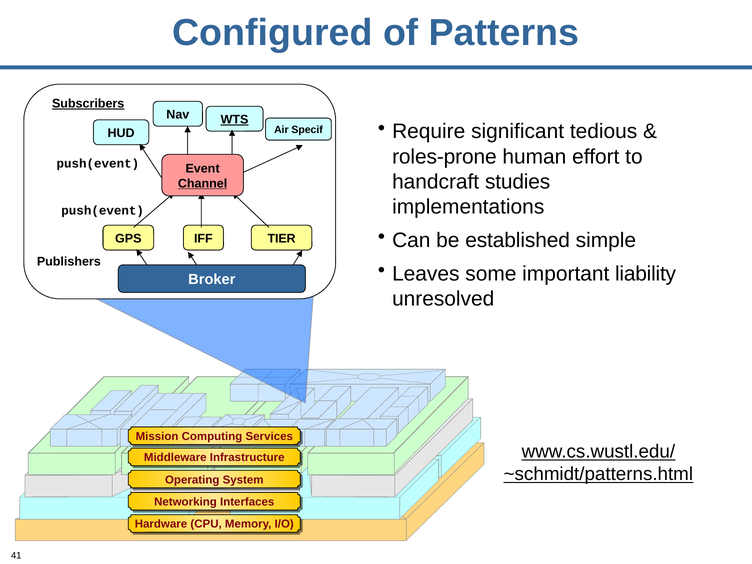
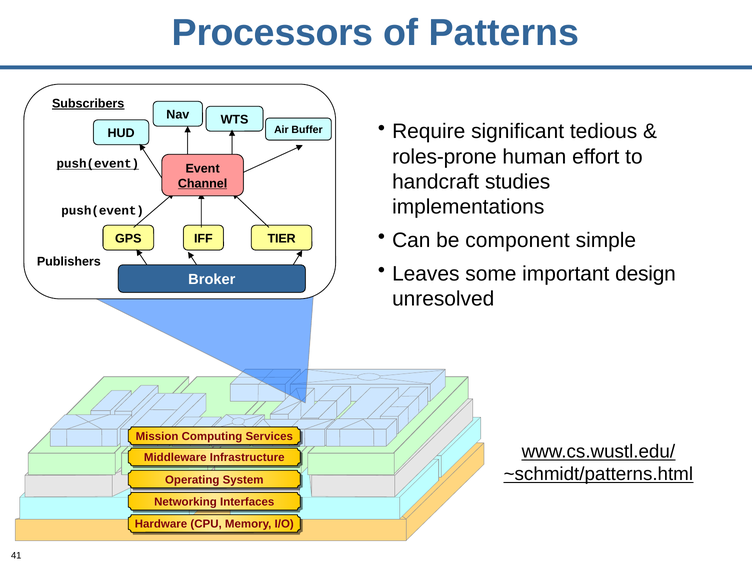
Configured: Configured -> Processors (273, 33)
WTS underline: present -> none (235, 120)
Specif: Specif -> Buffer (307, 130)
push(event underline: none -> present (98, 164)
established: established -> component (517, 240)
liability: liability -> design (646, 274)
